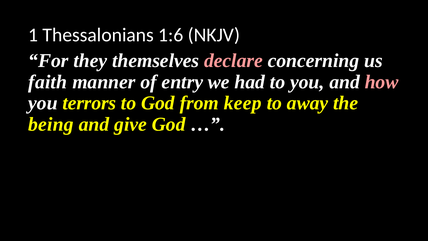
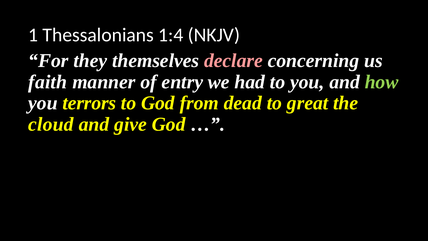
1:6: 1:6 -> 1:4 (171, 35)
how colour: pink -> light green (382, 82)
keep: keep -> dead (243, 103)
away: away -> great (308, 103)
being: being -> cloud (51, 124)
